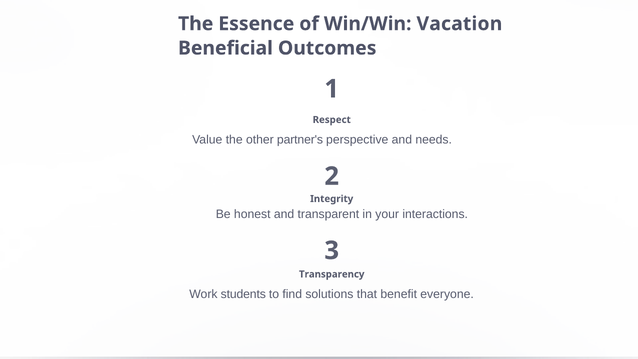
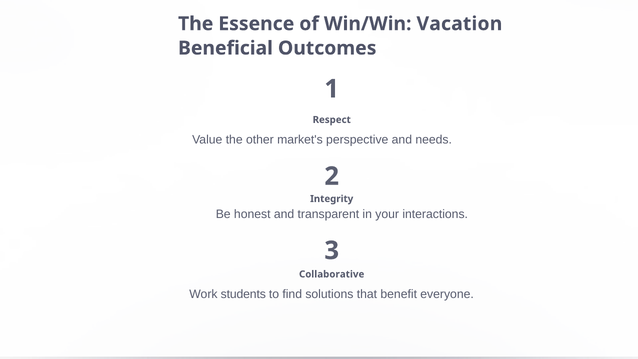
partner's: partner's -> market's (300, 140)
Transparency: Transparency -> Collaborative (332, 274)
